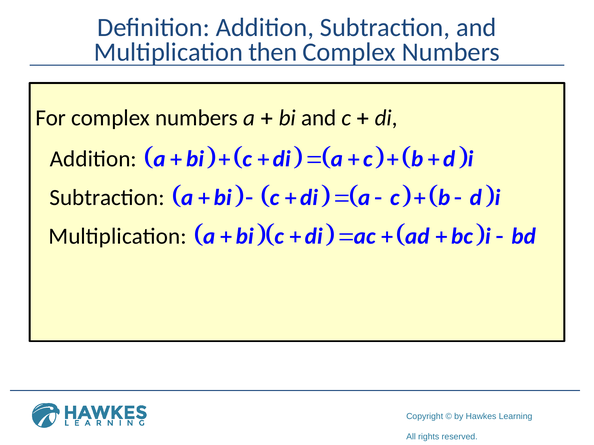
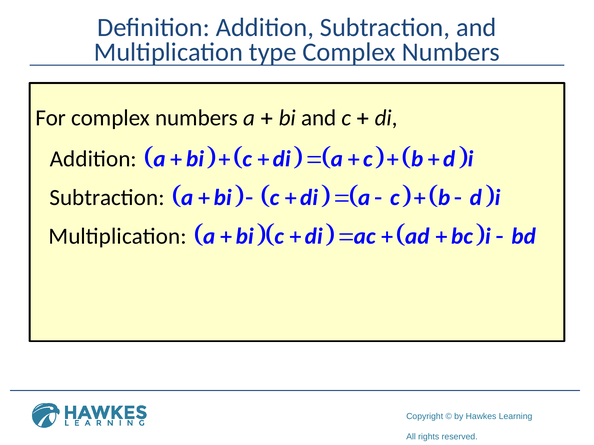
then: then -> type (273, 52)
